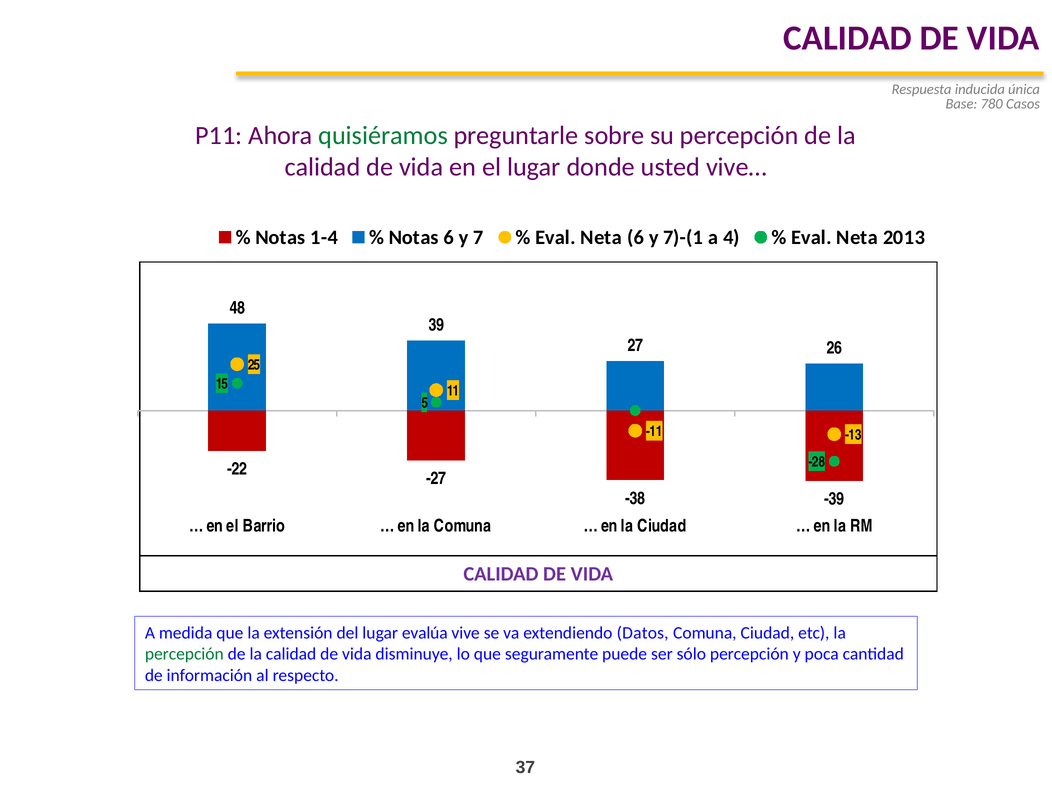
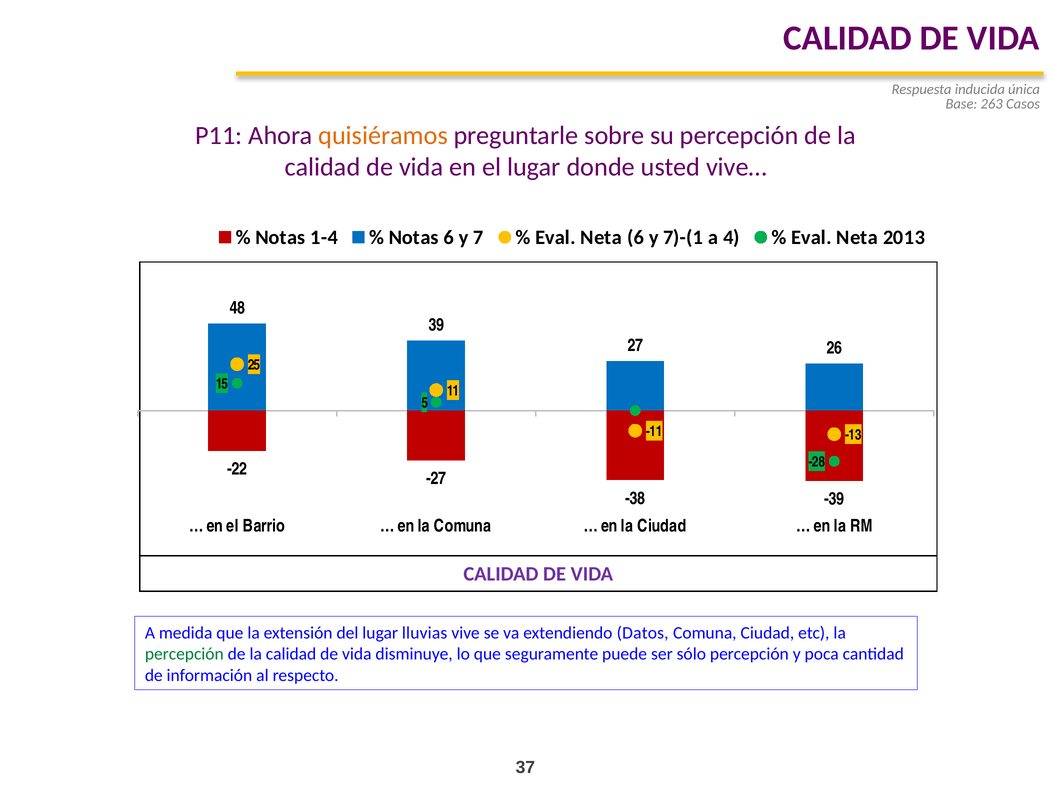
780: 780 -> 263 (992, 104)
quisiéramos colour: green -> orange (383, 136)
evalúa: evalúa -> lluvias (425, 633)
